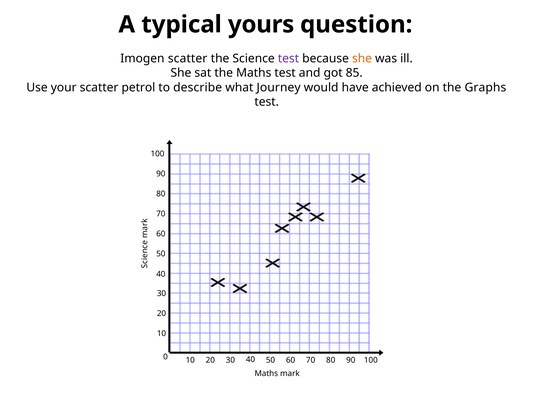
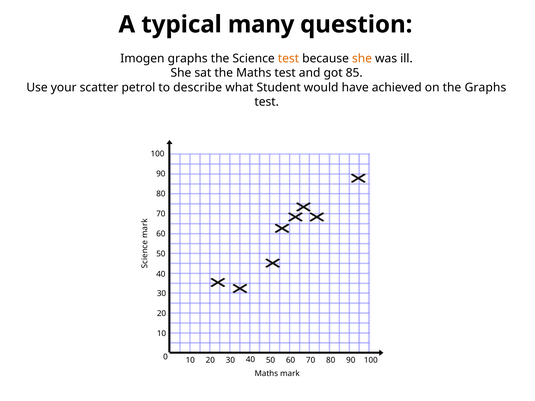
yours: yours -> many (261, 25)
Imogen scatter: scatter -> graphs (188, 59)
test colour: purple -> orange (288, 59)
Journey: Journey -> Student (279, 87)
